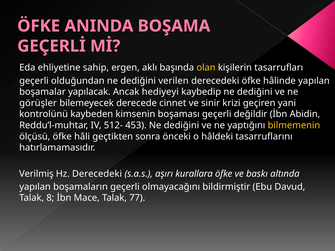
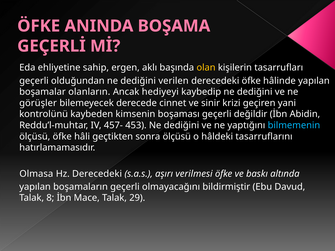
yapılacak: yapılacak -> olanların (89, 92)
512-: 512- -> 457- (113, 125)
bilmemenin colour: yellow -> light blue (294, 125)
sonra önceki: önceki -> ölçüsü (177, 137)
Verilmiş: Verilmiş -> Olmasa (36, 174)
kurallara: kurallara -> verilmesi (194, 174)
77: 77 -> 29 (137, 198)
